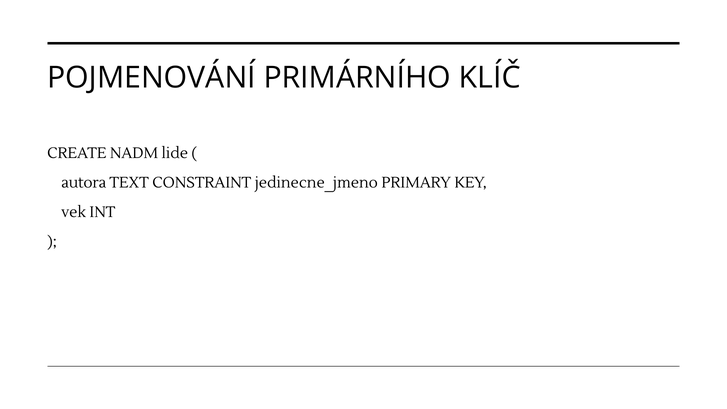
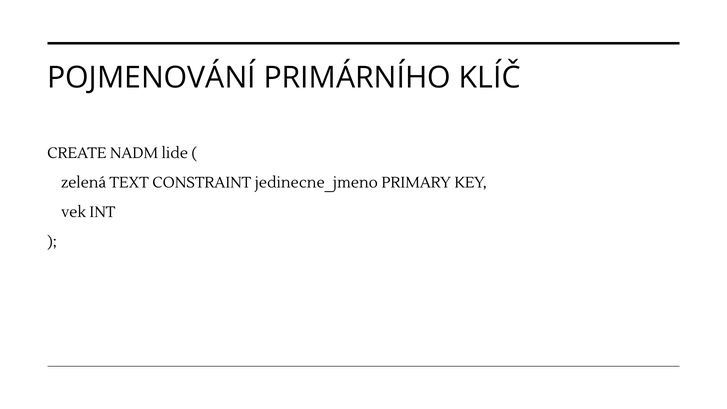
autora: autora -> zelená (84, 183)
